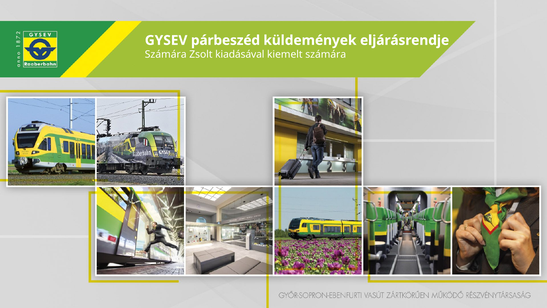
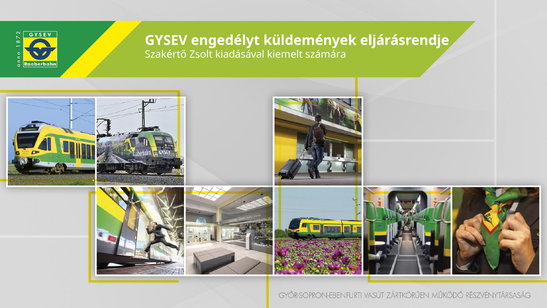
párbeszéd: párbeszéd -> engedélyt (225, 40)
Számára: Számára -> Szakértő (166, 54)
